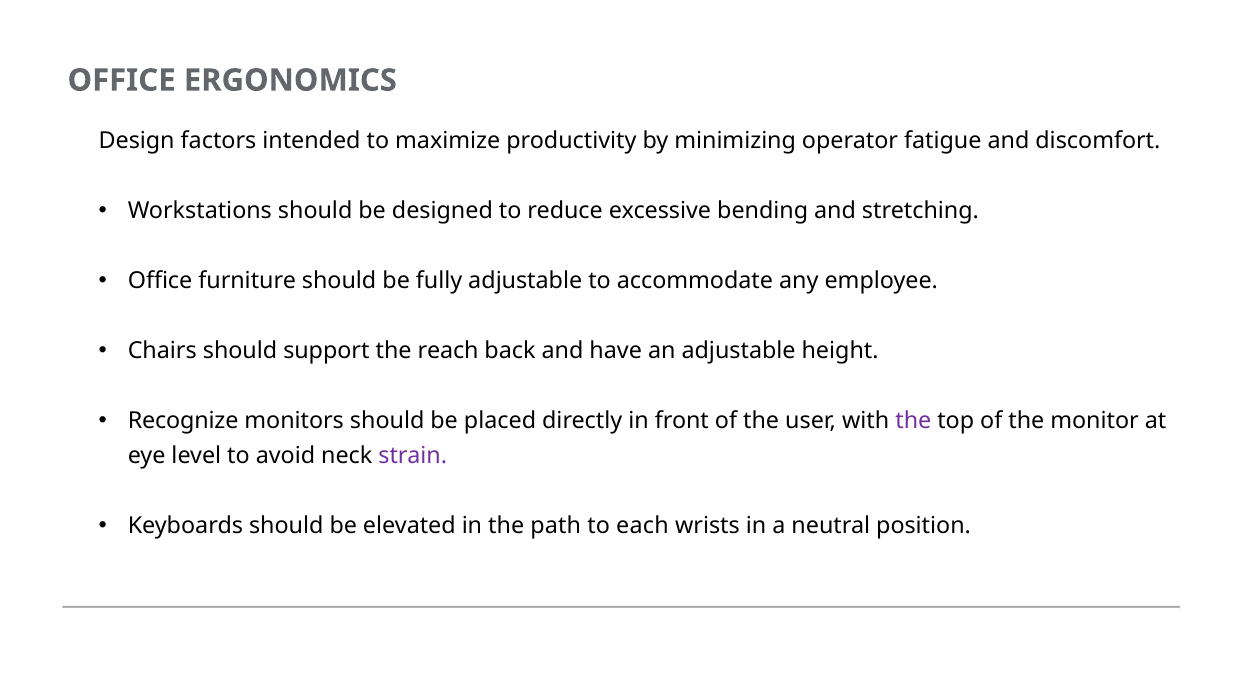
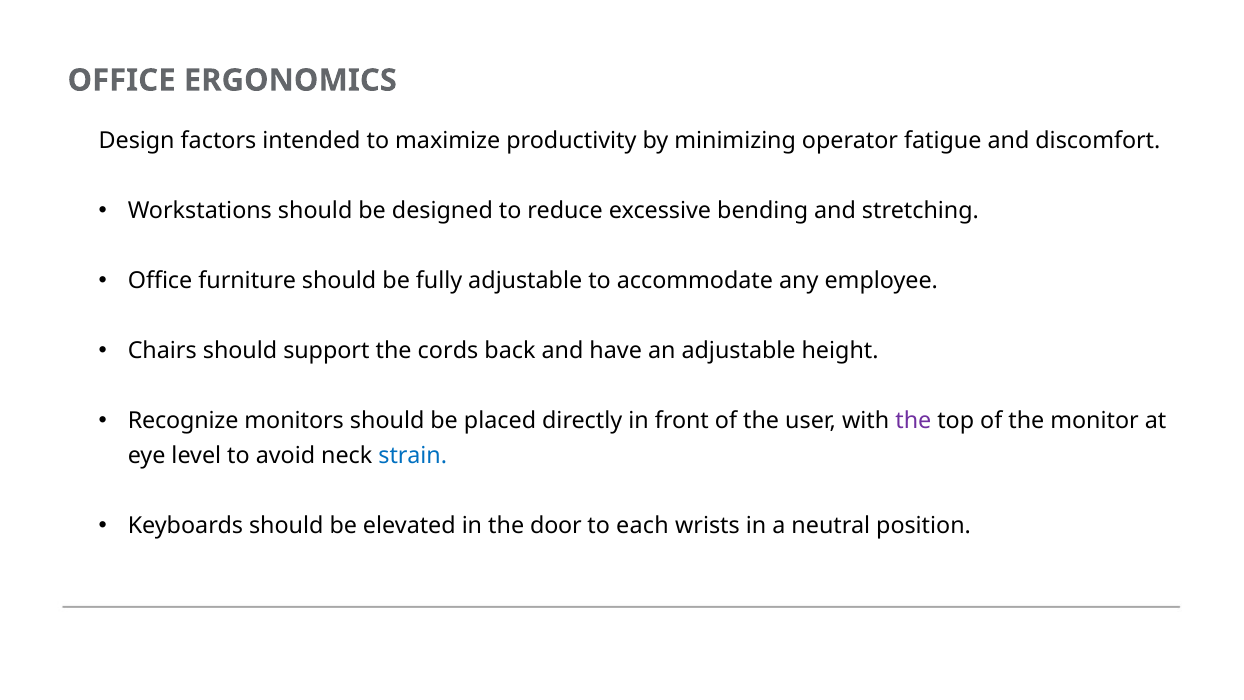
reach: reach -> cords (448, 351)
strain colour: purple -> blue (413, 456)
path: path -> door (556, 526)
